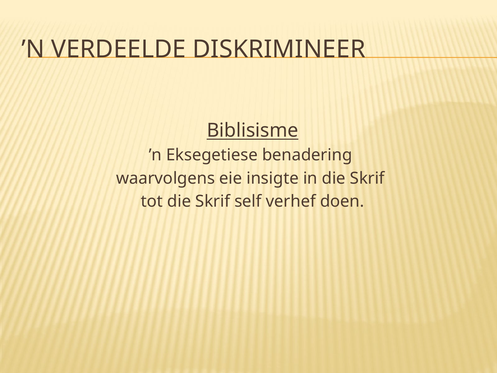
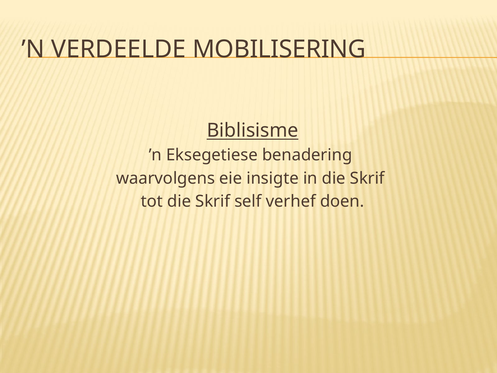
DISKRIMINEER: DISKRIMINEER -> MOBILISERING (279, 49)
